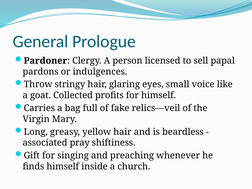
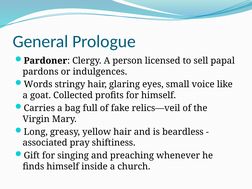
Throw: Throw -> Words (38, 84)
